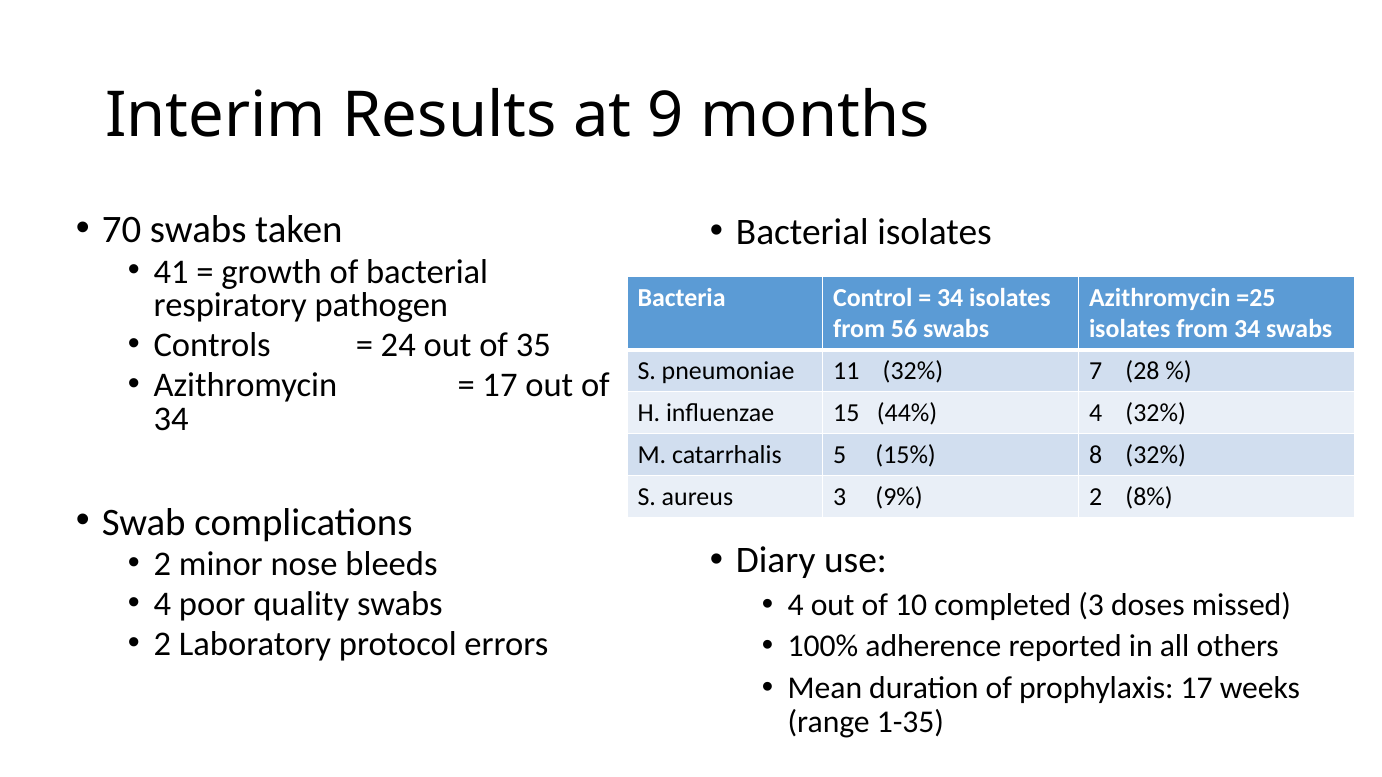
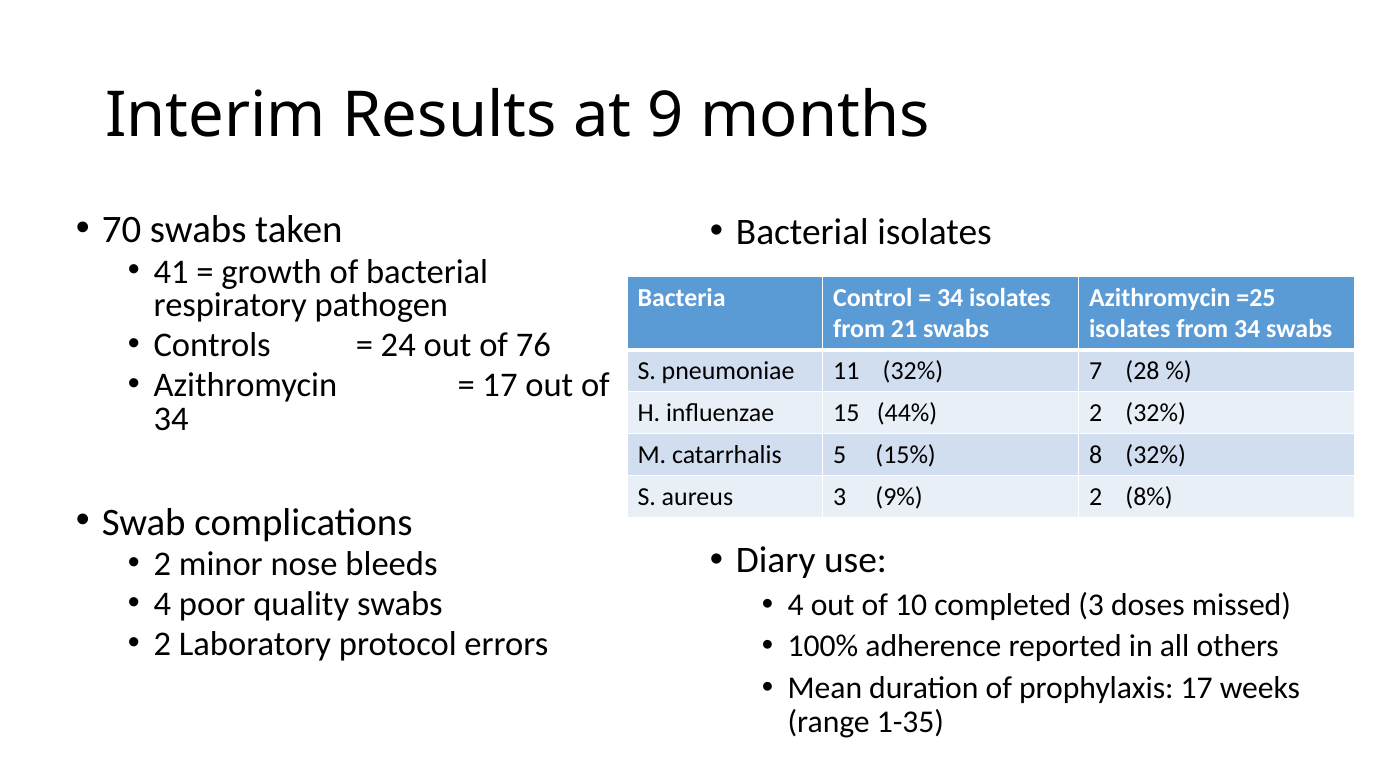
56: 56 -> 21 (904, 329)
35: 35 -> 76 (533, 345)
44% 4: 4 -> 2 (1096, 413)
